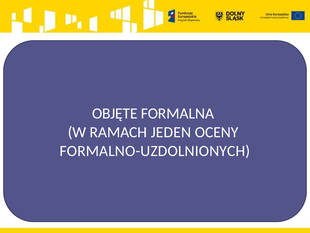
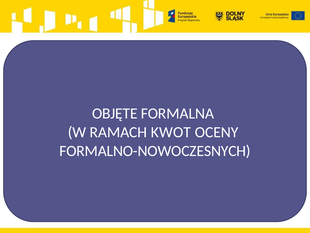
JEDEN: JEDEN -> KWOT (171, 132)
FORMALNO-UZDOLNIONYCH: FORMALNO-UZDOLNIONYCH -> FORMALNO-NOWOCZESNYCH (155, 151)
